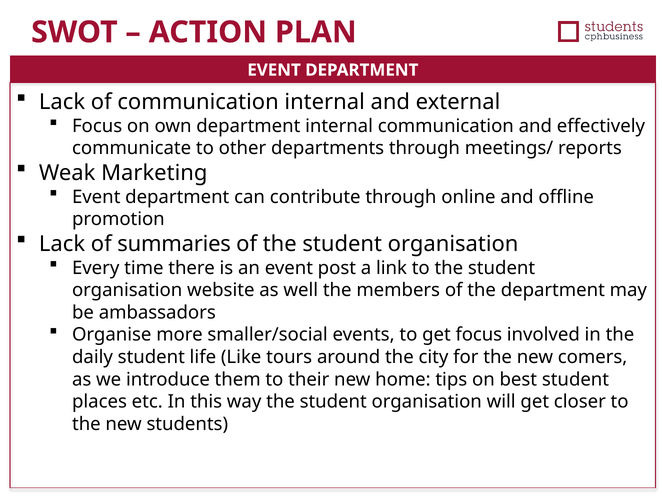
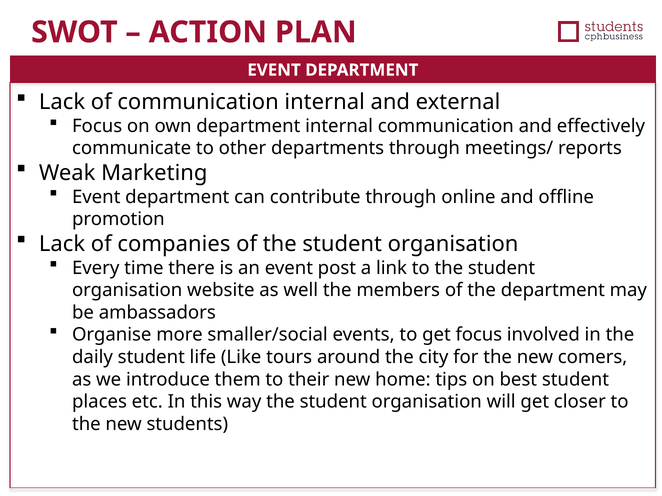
summaries: summaries -> companies (174, 244)
